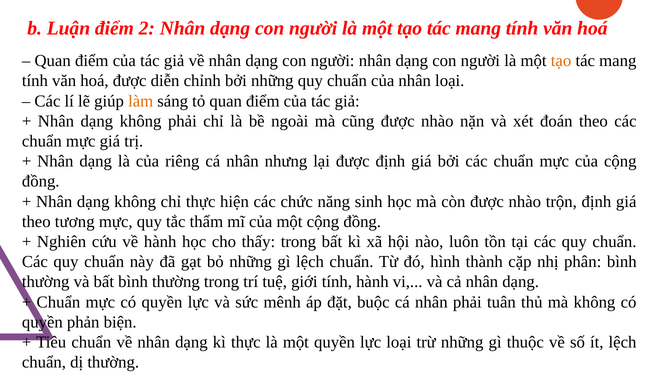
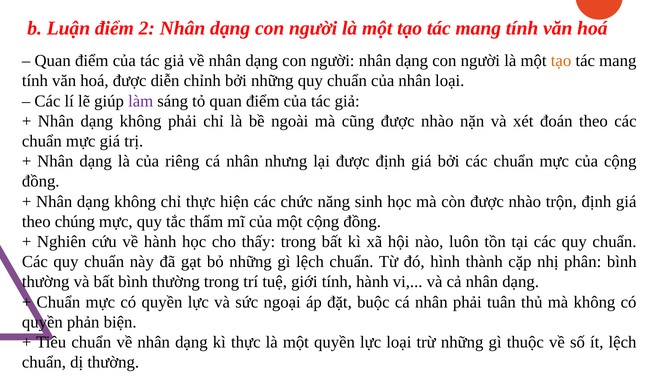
làm colour: orange -> purple (141, 101)
tương: tương -> chúng (75, 221)
mênh: mênh -> ngoại (282, 301)
